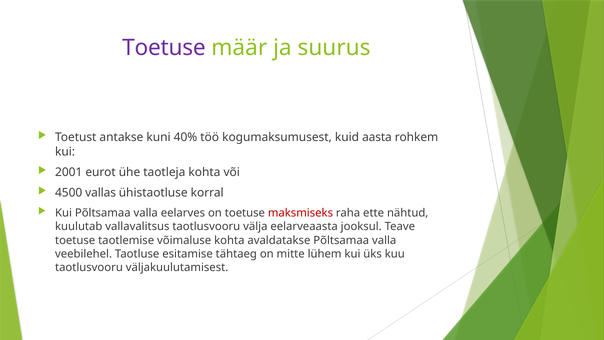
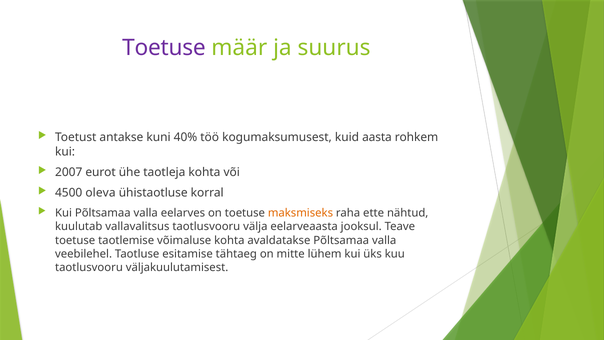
2001: 2001 -> 2007 (69, 172)
vallas: vallas -> oleva (101, 193)
maksmiseks colour: red -> orange (300, 213)
